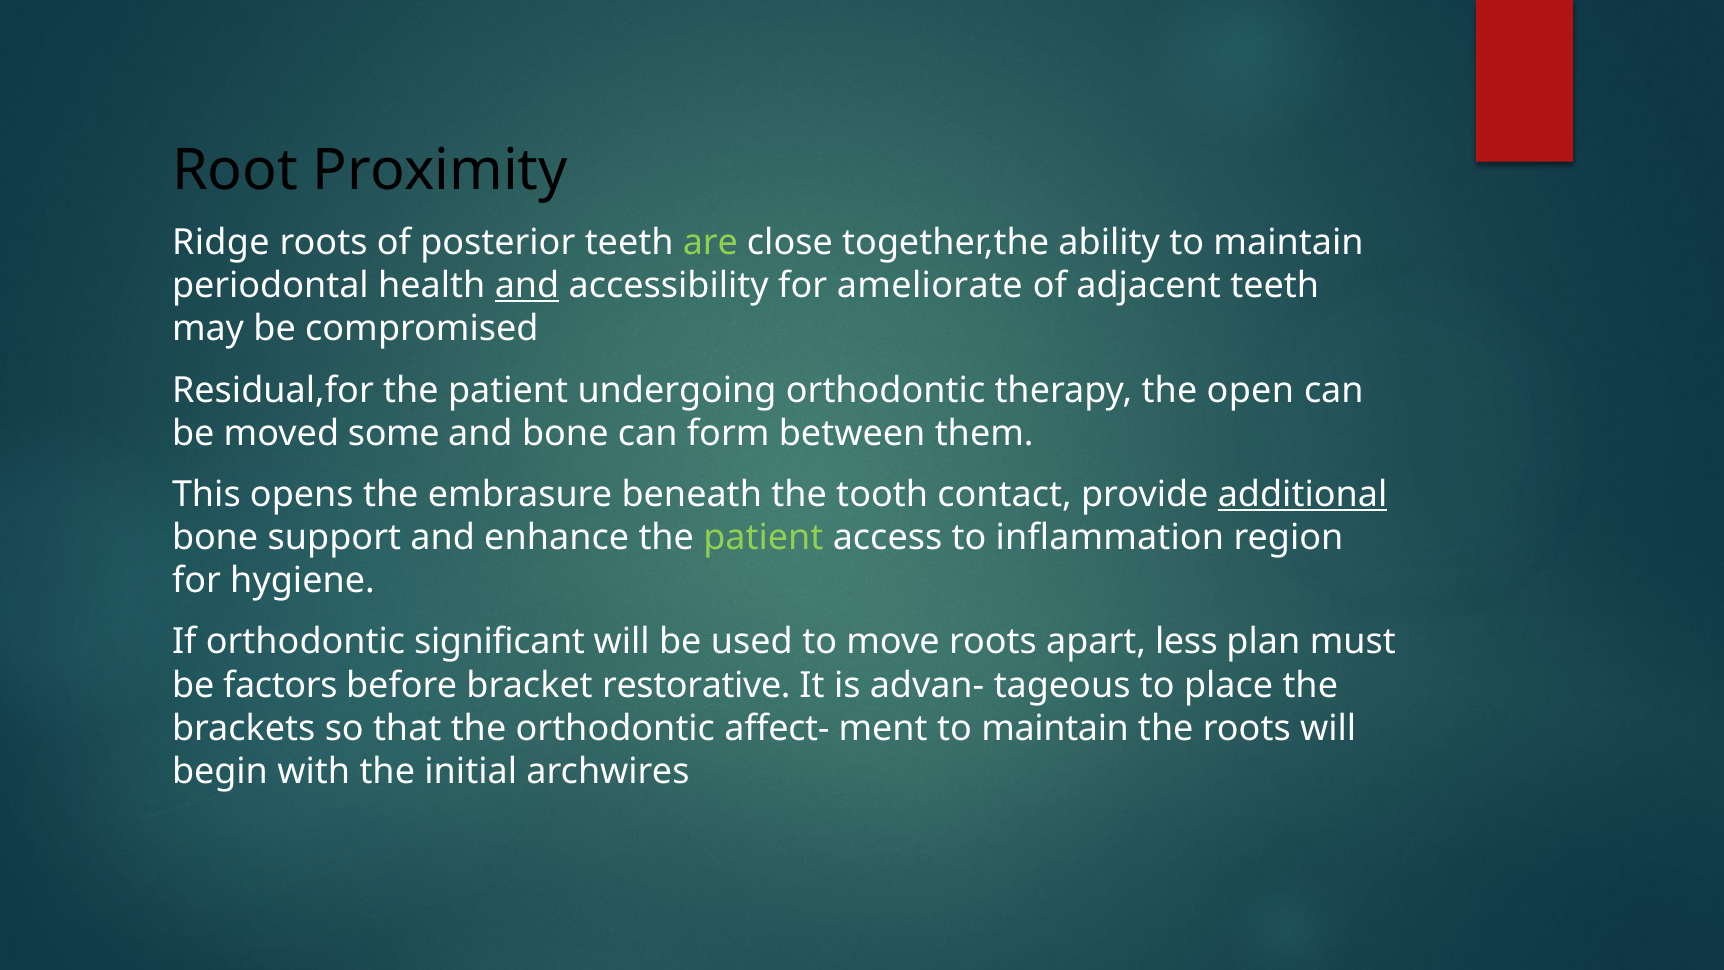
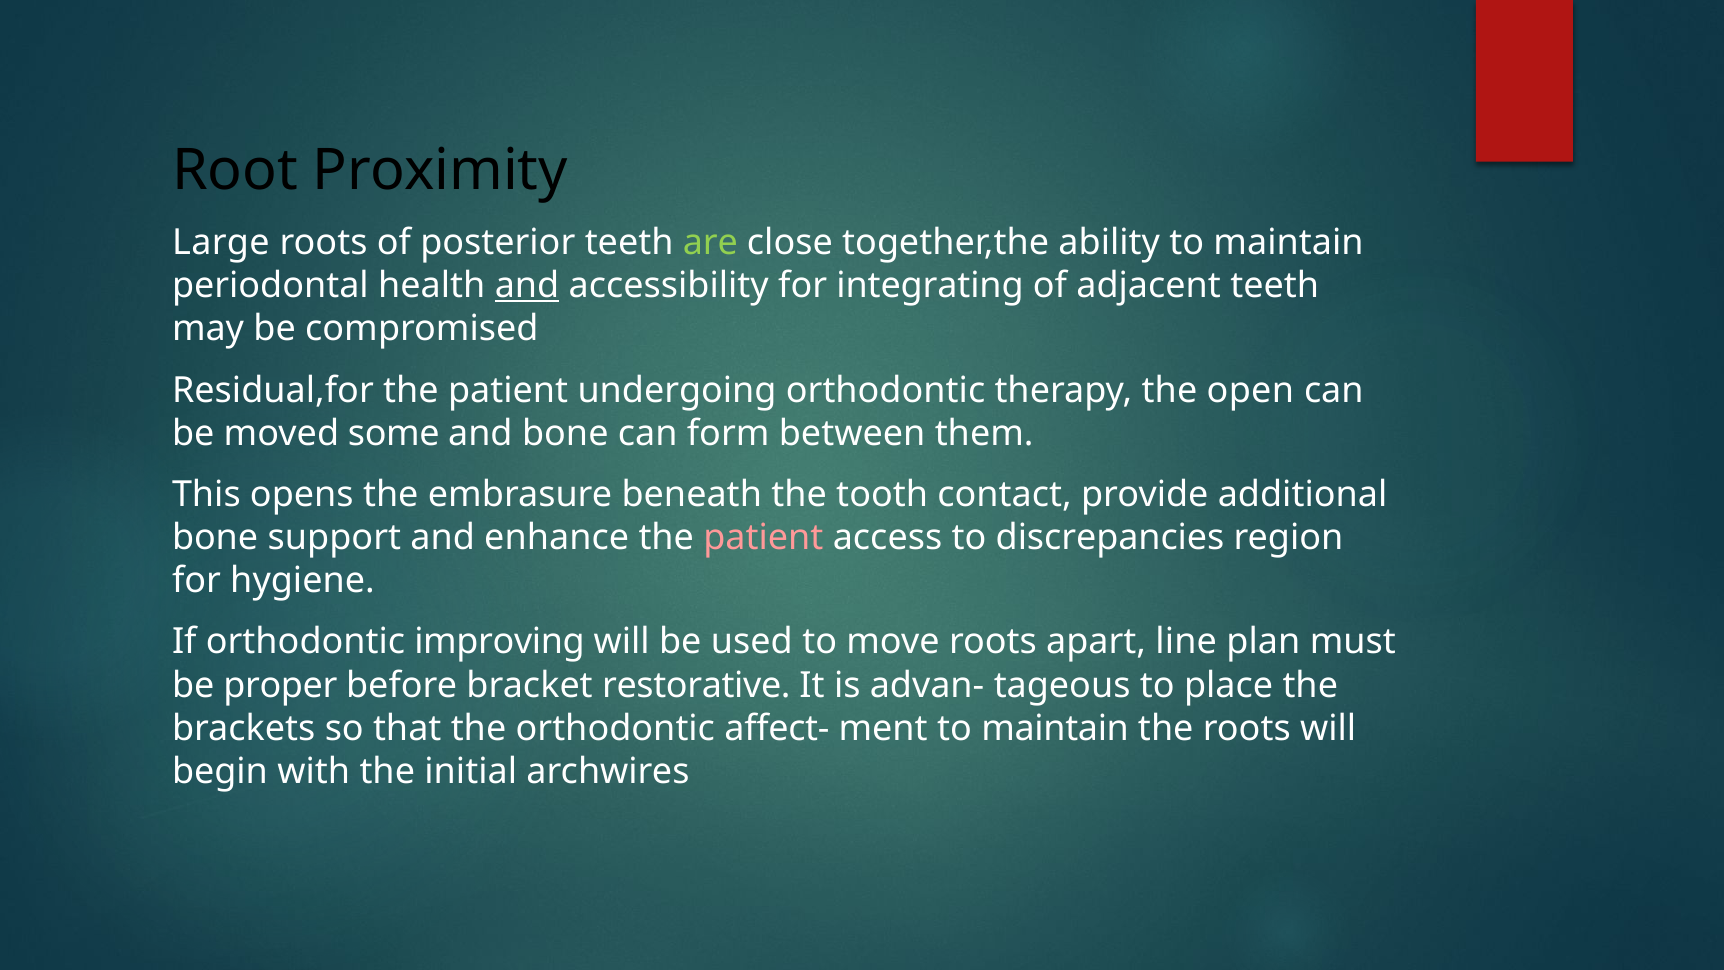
Ridge: Ridge -> Large (221, 243)
ameliorate: ameliorate -> integrating (930, 286)
additional underline: present -> none (1303, 494)
patient colour: light green -> pink (763, 538)
inflammation: inflammation -> discrepancies (1110, 538)
significant: significant -> improving (500, 642)
less: less -> line (1186, 642)
factors: factors -> proper (280, 685)
